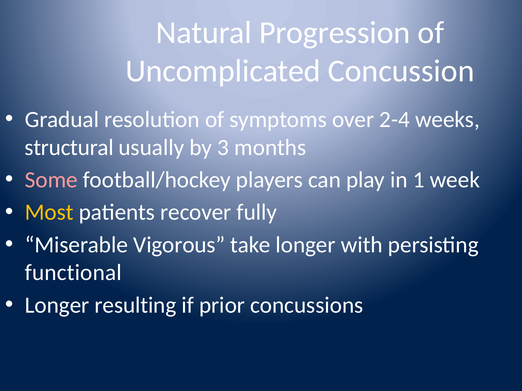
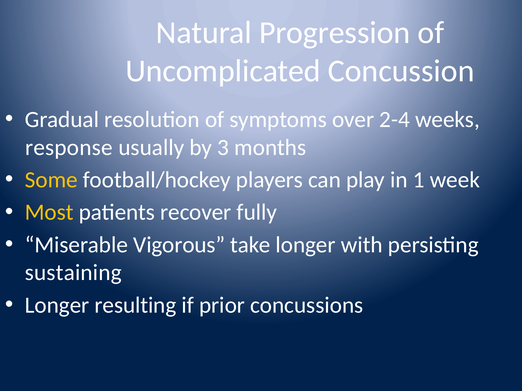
structural: structural -> response (69, 148)
Some colour: pink -> yellow (51, 180)
functional: functional -> sustaining (73, 273)
